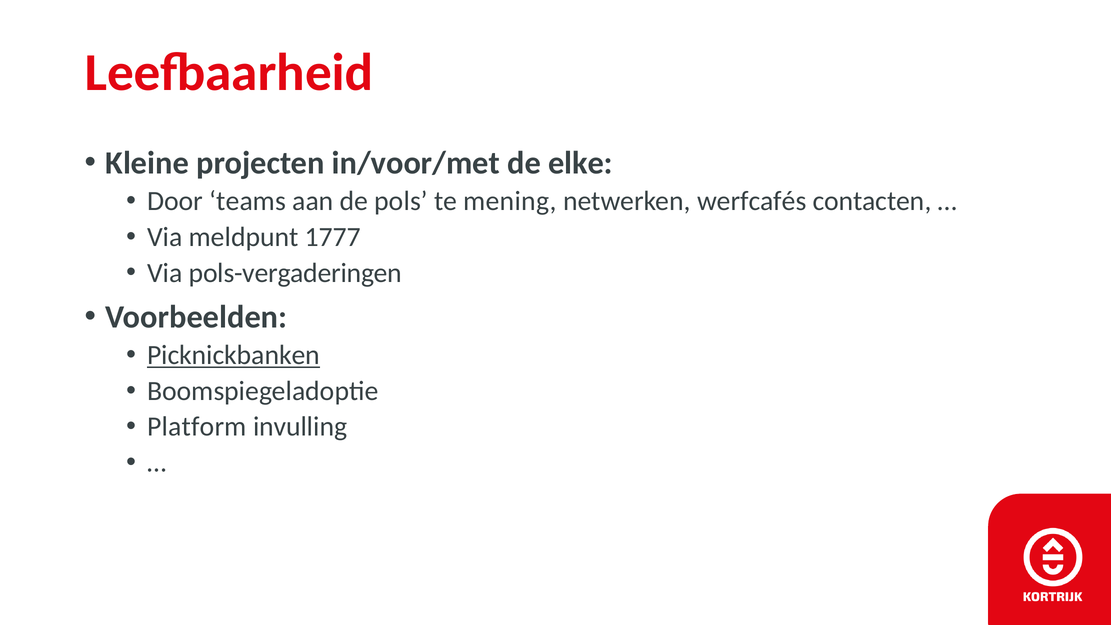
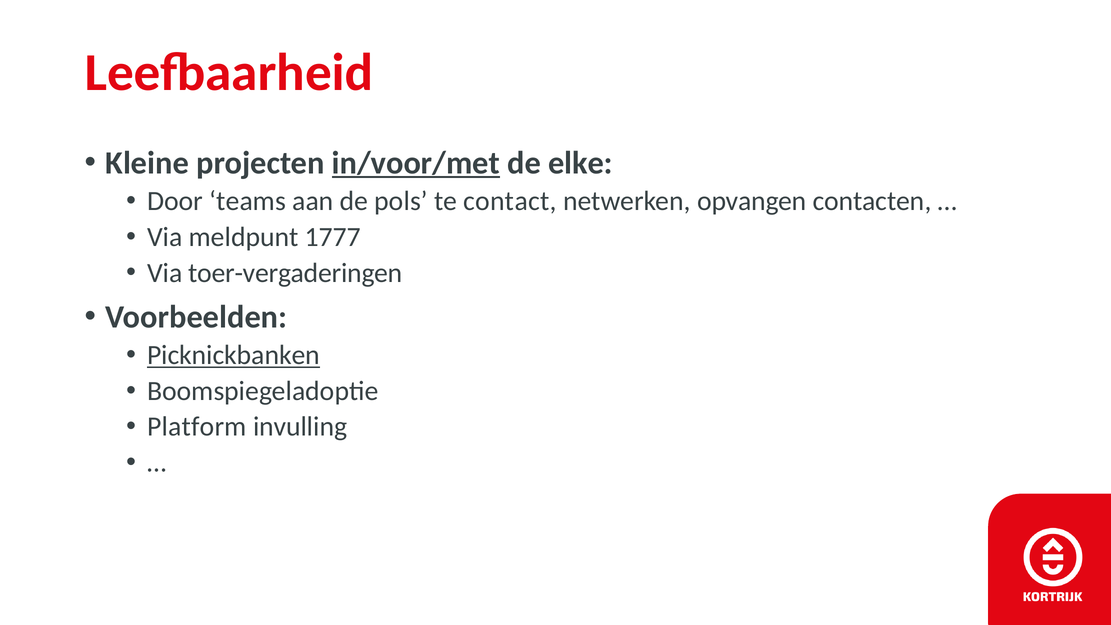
in/voor/met underline: none -> present (416, 163)
mening: mening -> contact (510, 201)
werfcafés: werfcafés -> opvangen (752, 201)
pols-vergaderingen: pols-vergaderingen -> toer-vergaderingen (295, 273)
